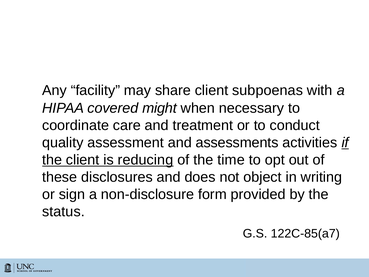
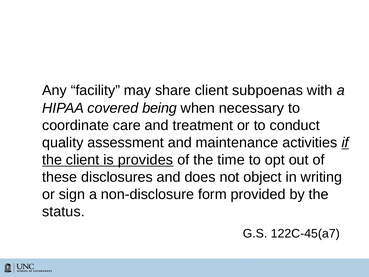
might: might -> being (160, 108)
assessments: assessments -> maintenance (237, 142)
reducing: reducing -> provides (145, 160)
122C-85(a7: 122C-85(a7 -> 122C-45(a7 (305, 233)
